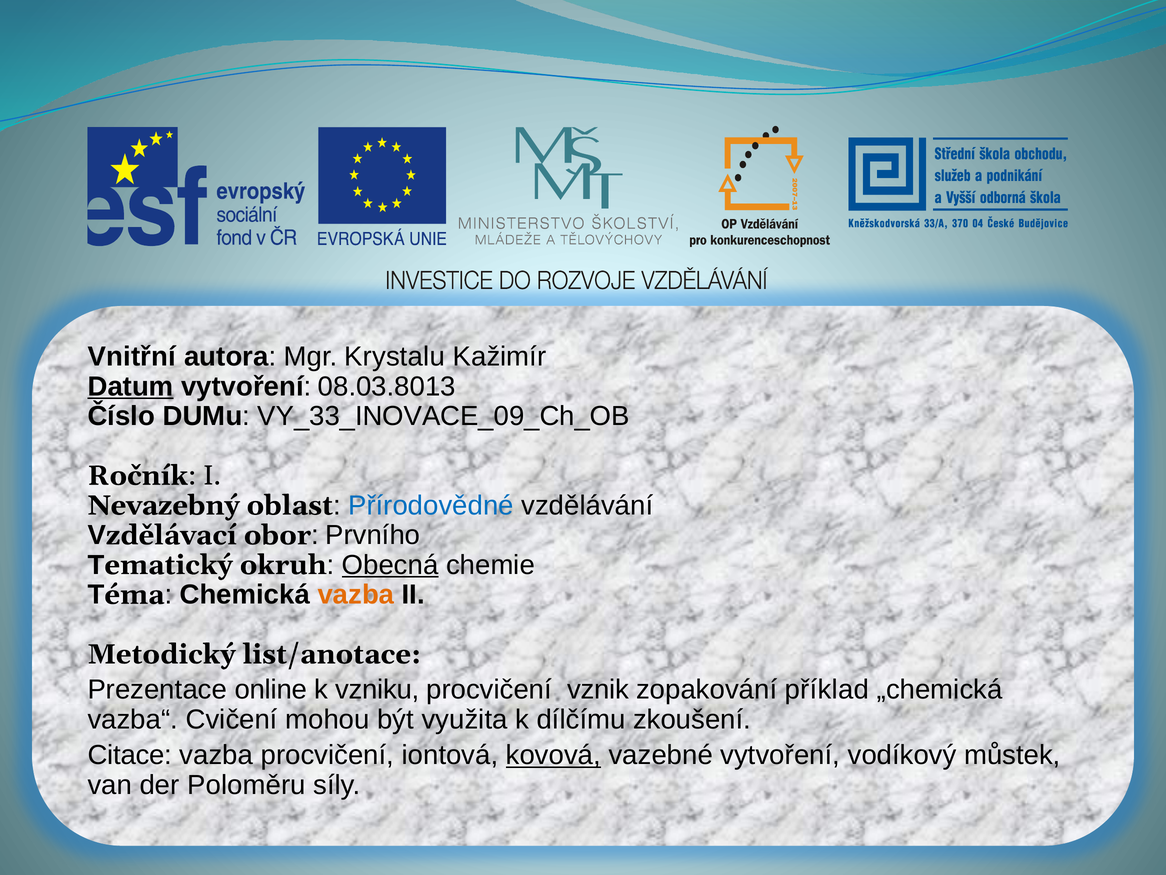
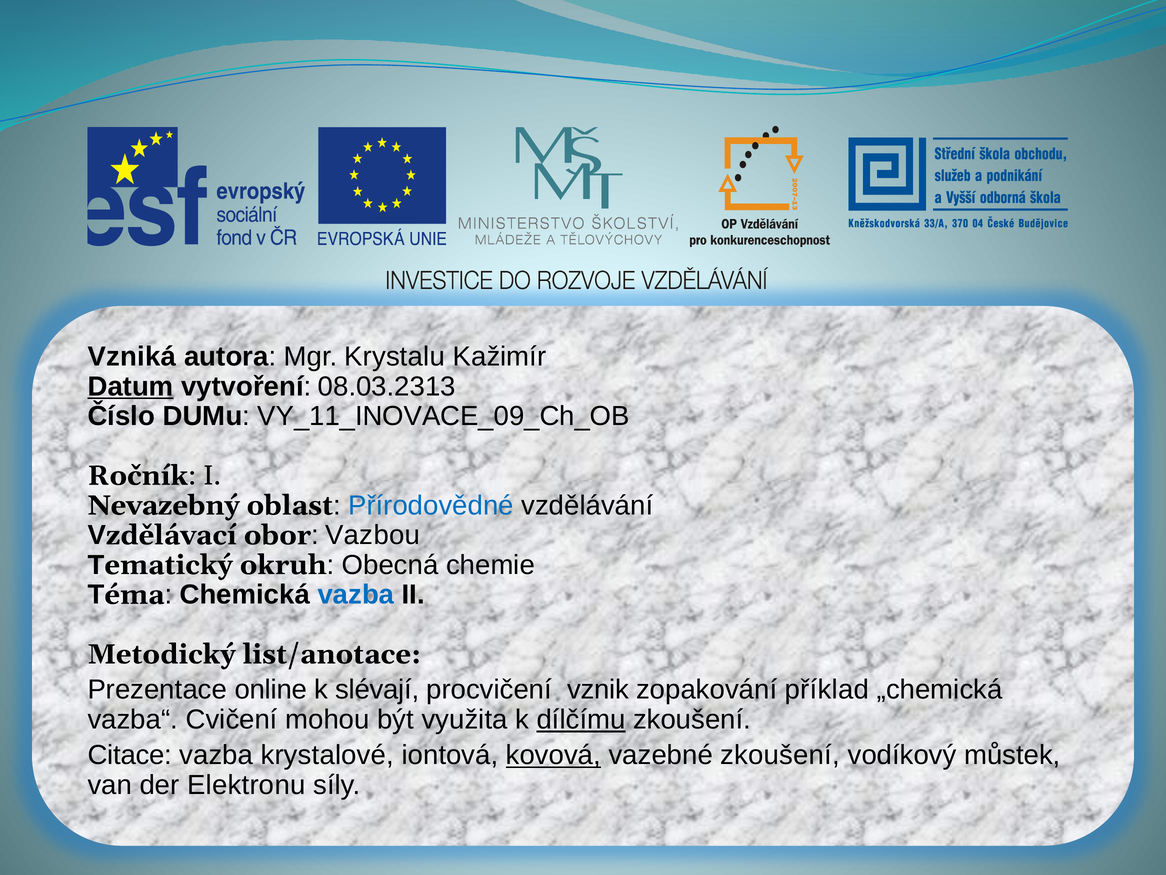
Vnitřní: Vnitřní -> Vzniká (132, 356)
08.03.8013: 08.03.8013 -> 08.03.2313 (387, 386)
VY_33_INOVACE_09_Ch_OB: VY_33_INOVACE_09_Ch_OB -> VY_11_INOVACE_09_Ch_OB (444, 416)
Prvního: Prvního -> Vazbou (373, 535)
Obecná underline: present -> none (390, 565)
vazba colour: orange -> blue (356, 594)
vzniku: vzniku -> slévají (377, 690)
dílčímu underline: none -> present (581, 719)
vazba procvičení: procvičení -> krystalové (327, 755)
vazebné vytvoření: vytvoření -> zkoušení (780, 755)
Poloměru: Poloměru -> Elektronu (246, 785)
